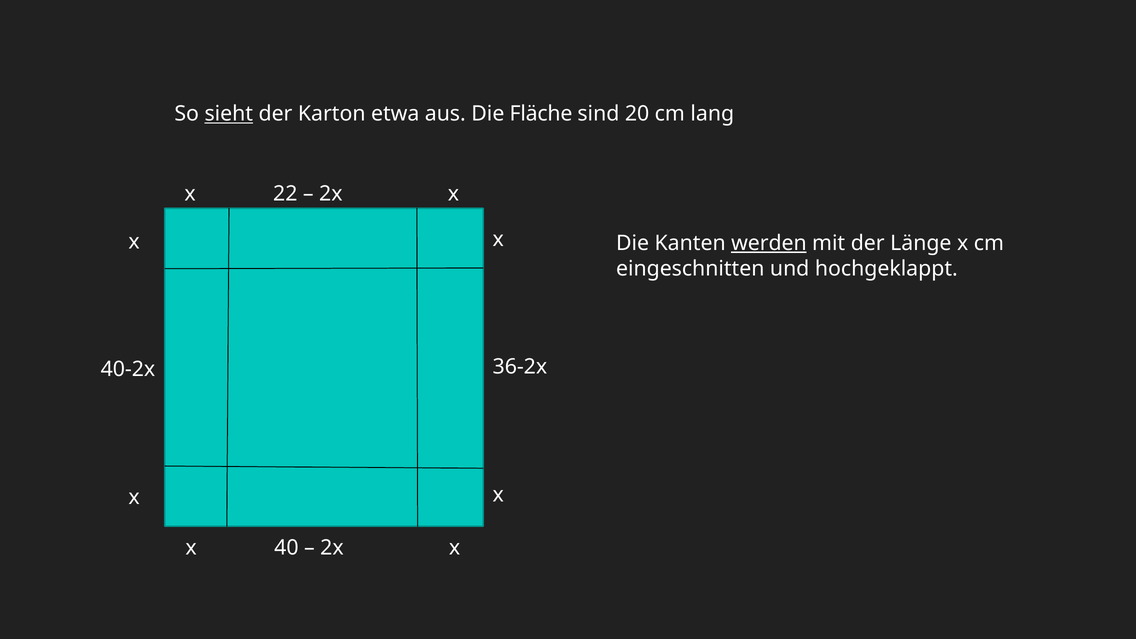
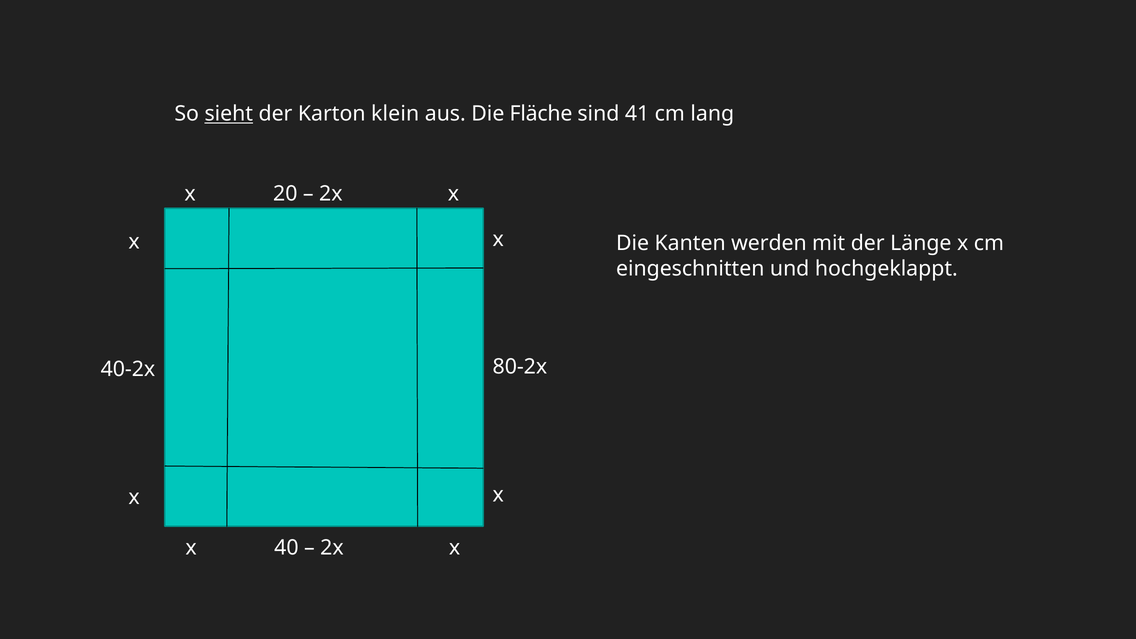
etwa: etwa -> klein (395, 114)
20: 20 -> 41 (637, 114)
22: 22 -> 20 (285, 194)
werden underline: present -> none (769, 243)
36-2x: 36-2x -> 80-2x (520, 367)
